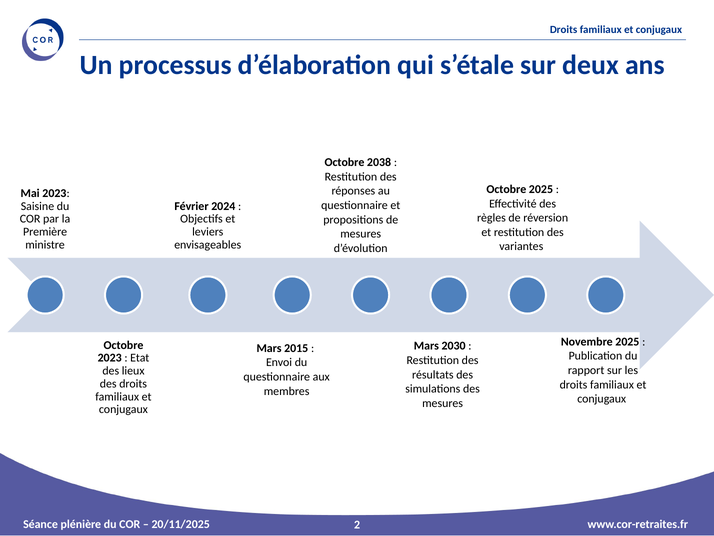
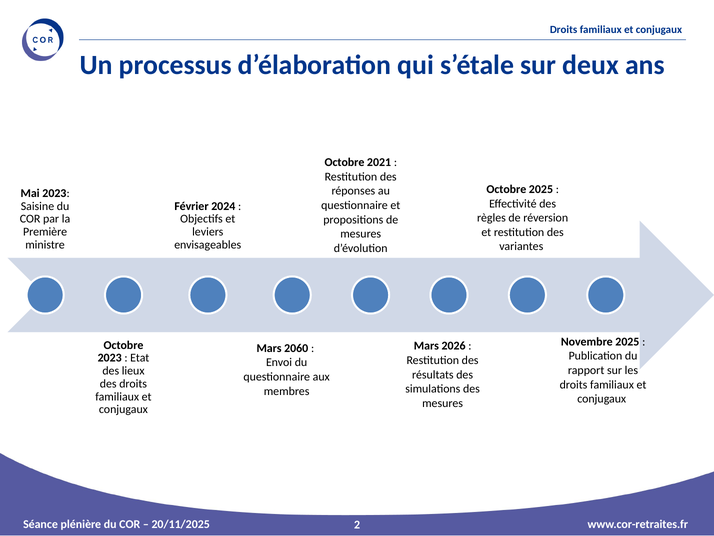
2038: 2038 -> 2021 (379, 162)
2030: 2030 -> 2026 (454, 346)
2015: 2015 -> 2060 (296, 348)
